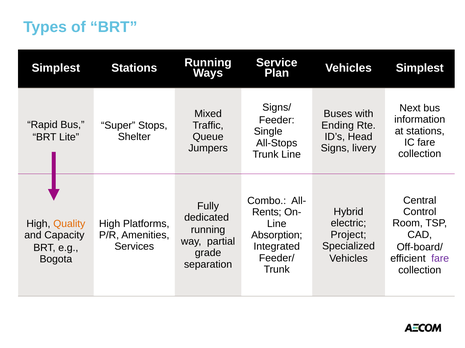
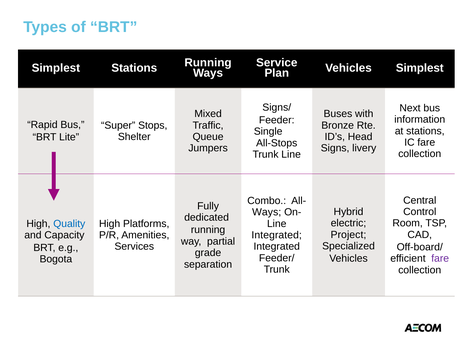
Ending: Ending -> Bronze (338, 126)
Rents: Rents -> Ways (267, 213)
Quality colour: orange -> blue (69, 224)
Absorption: Absorption -> Integrated (277, 236)
